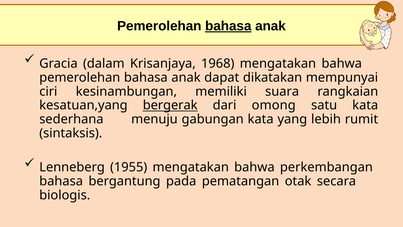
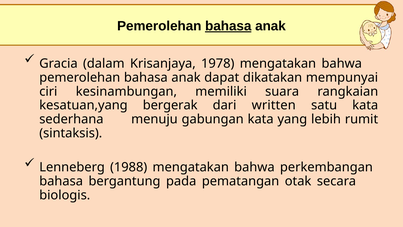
1968: 1968 -> 1978 (218, 64)
bergerak underline: present -> none (170, 105)
omong: omong -> written (274, 105)
1955: 1955 -> 1988 (129, 167)
